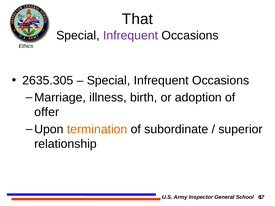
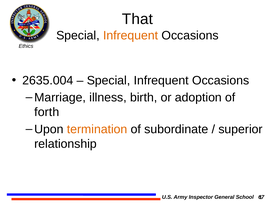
Infrequent colour: purple -> orange (131, 35)
2635.305: 2635.305 -> 2635.004 (48, 81)
offer: offer -> forth (47, 112)
